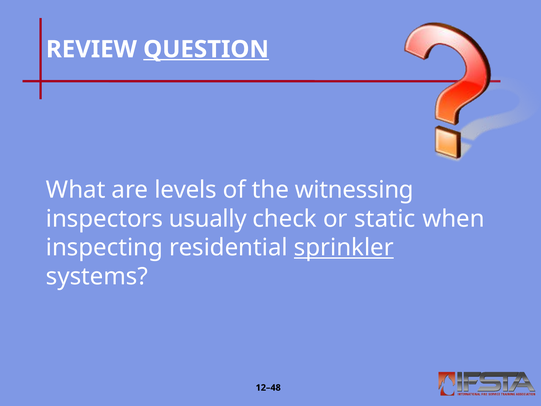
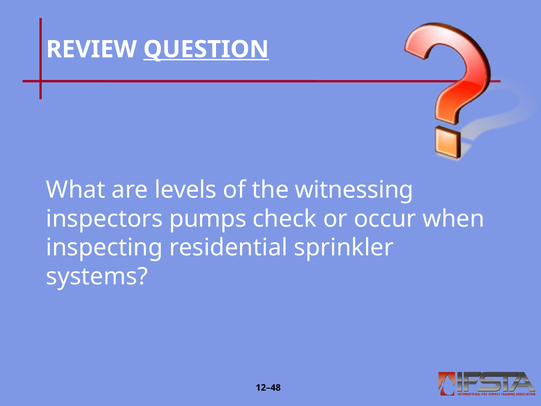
usually: usually -> pumps (208, 219)
static: static -> occur (385, 219)
sprinkler underline: present -> none (344, 248)
